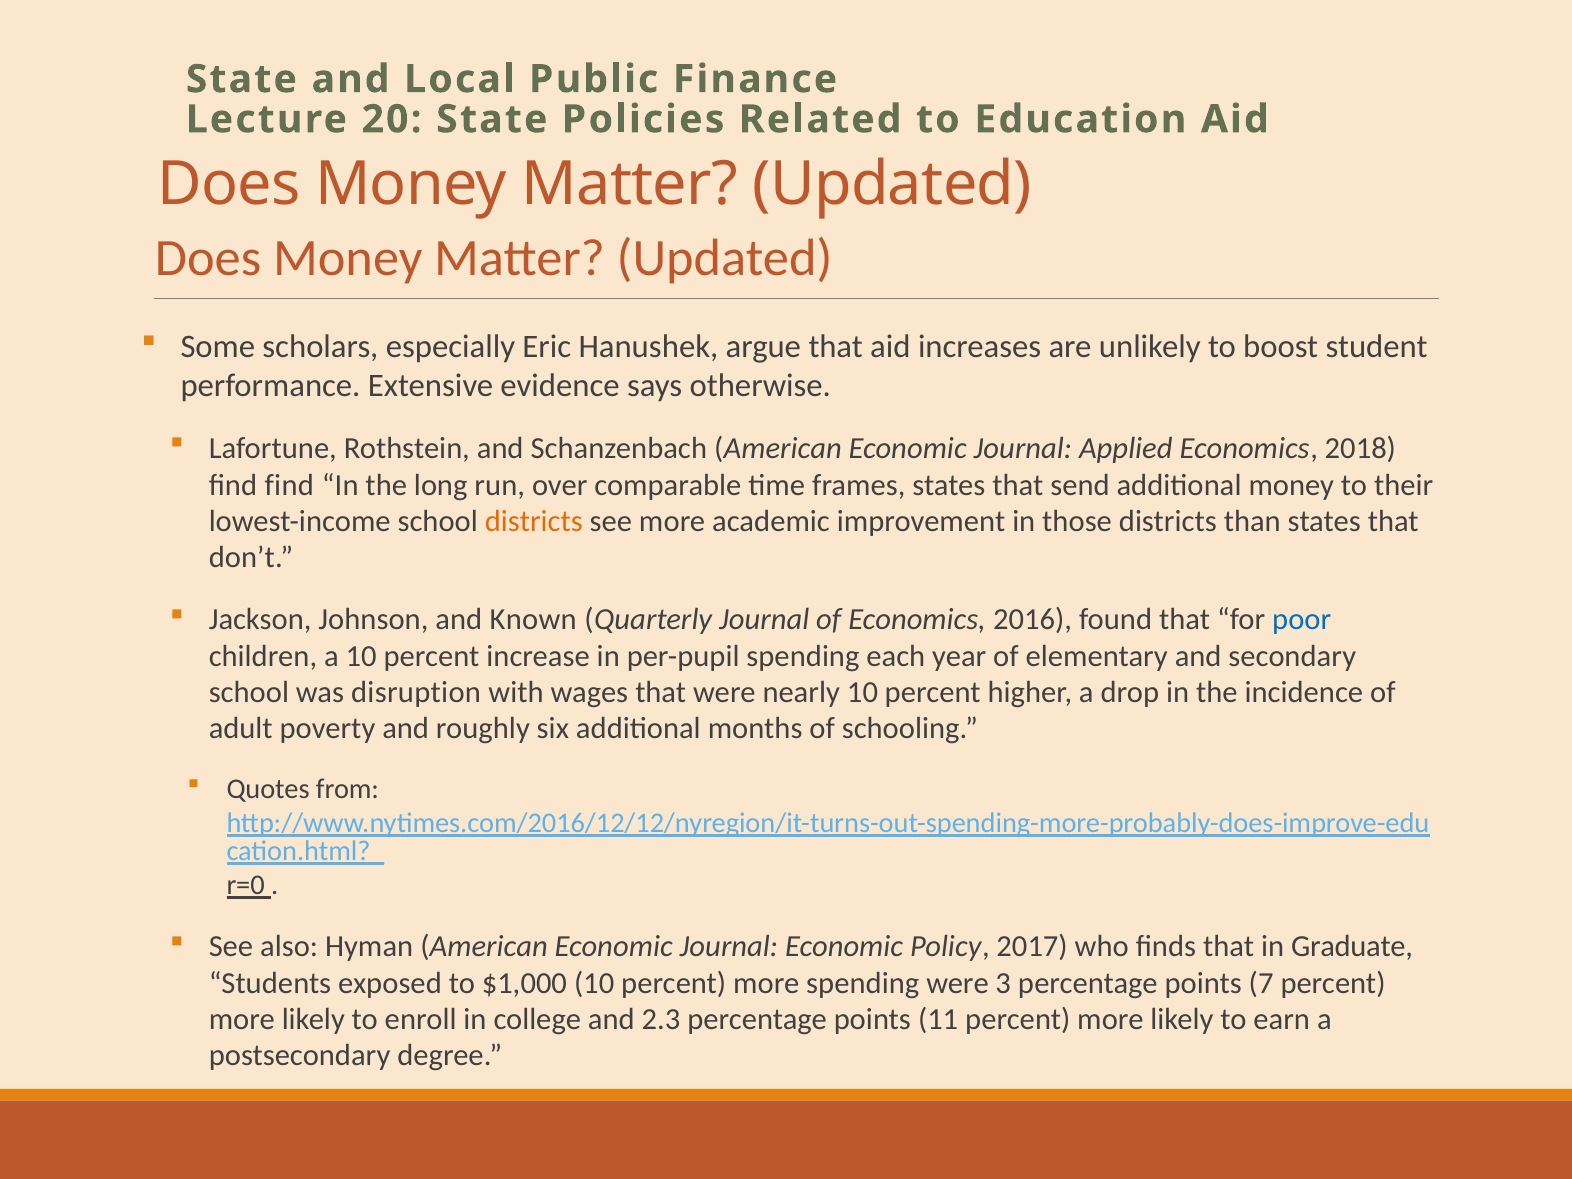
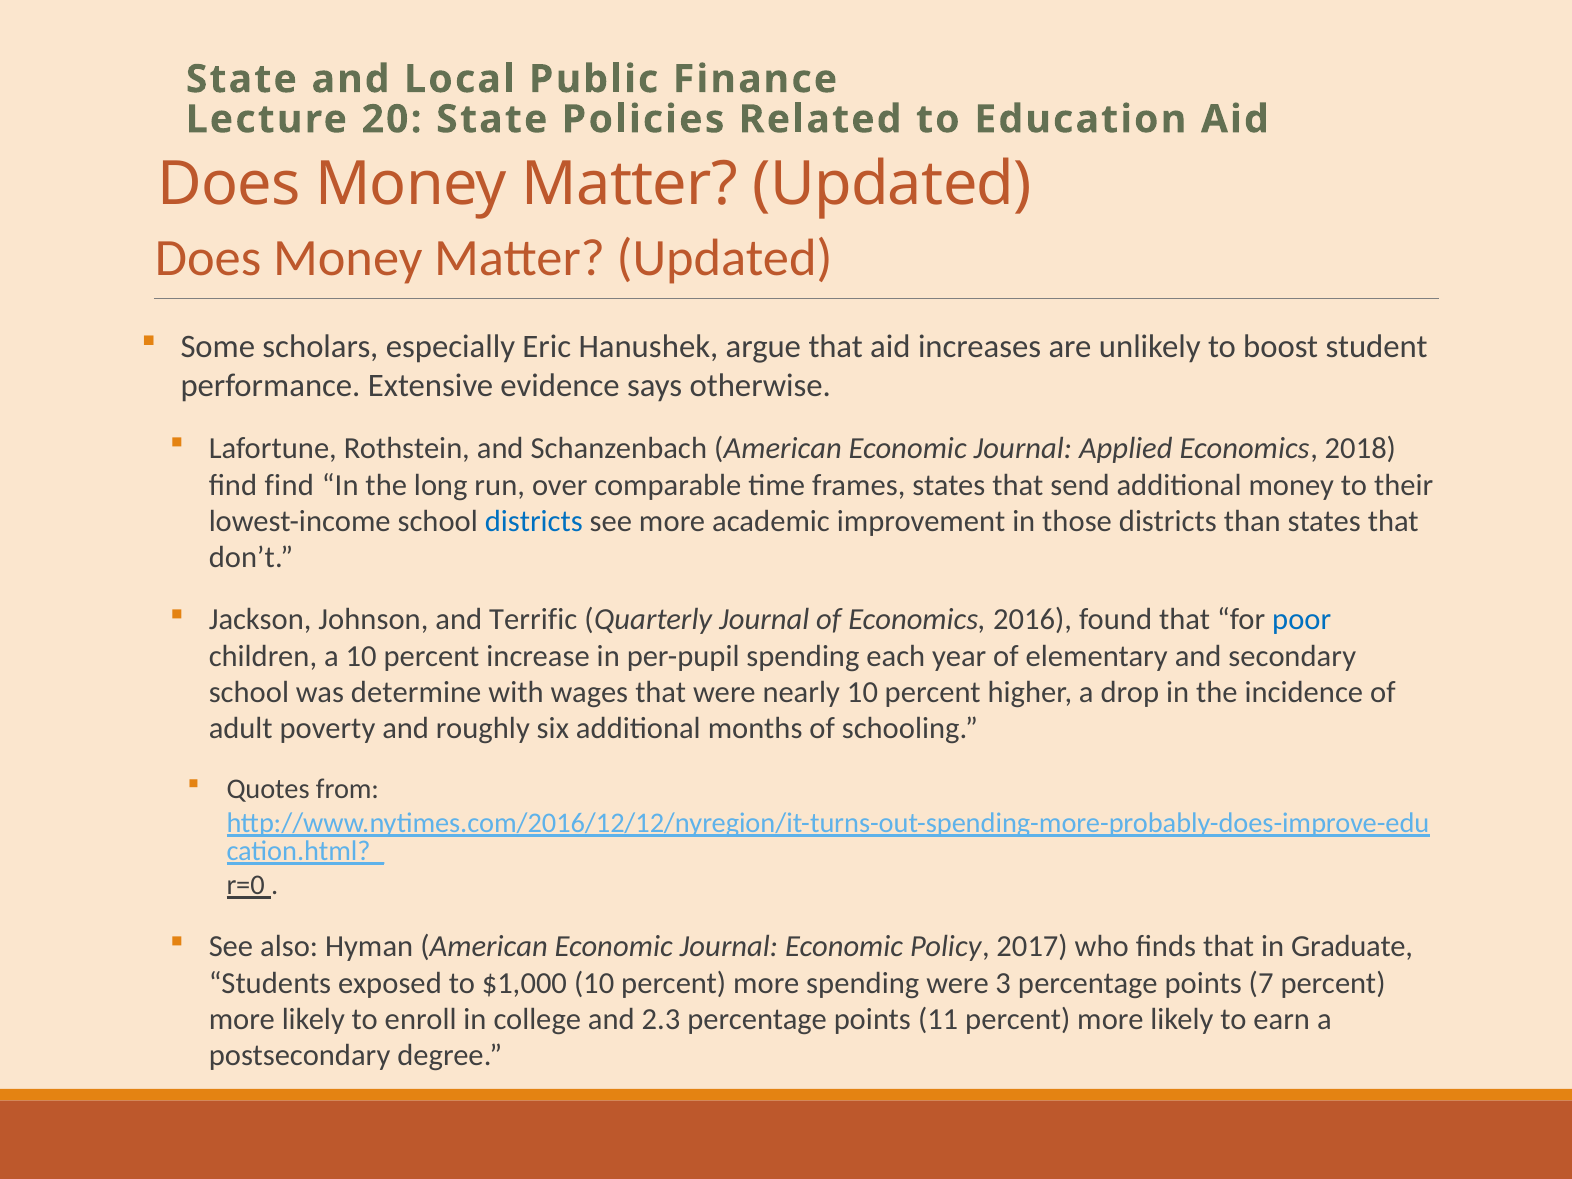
districts colour: orange -> blue (534, 521)
Known: Known -> Terrific (533, 620)
disruption: disruption -> determine (416, 692)
